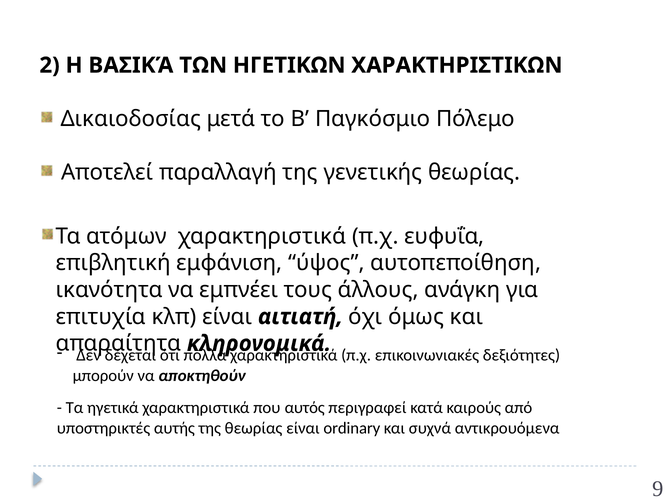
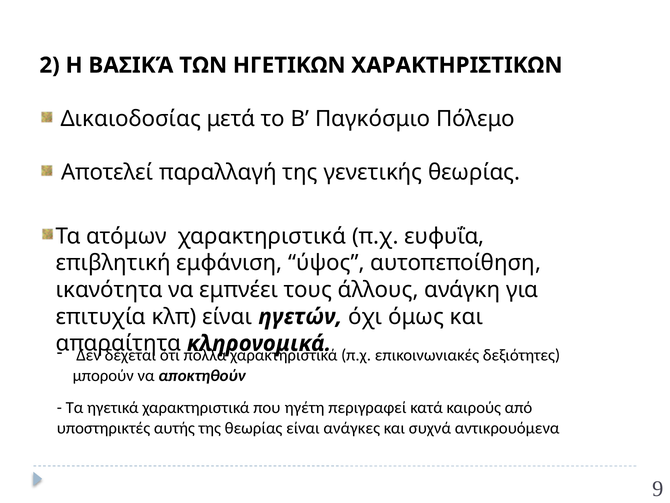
αιτιατή: αιτιατή -> ηγετών (300, 316)
αυτός: αυτός -> ηγέτη (305, 407)
ordinary: ordinary -> ανάγκες (352, 428)
